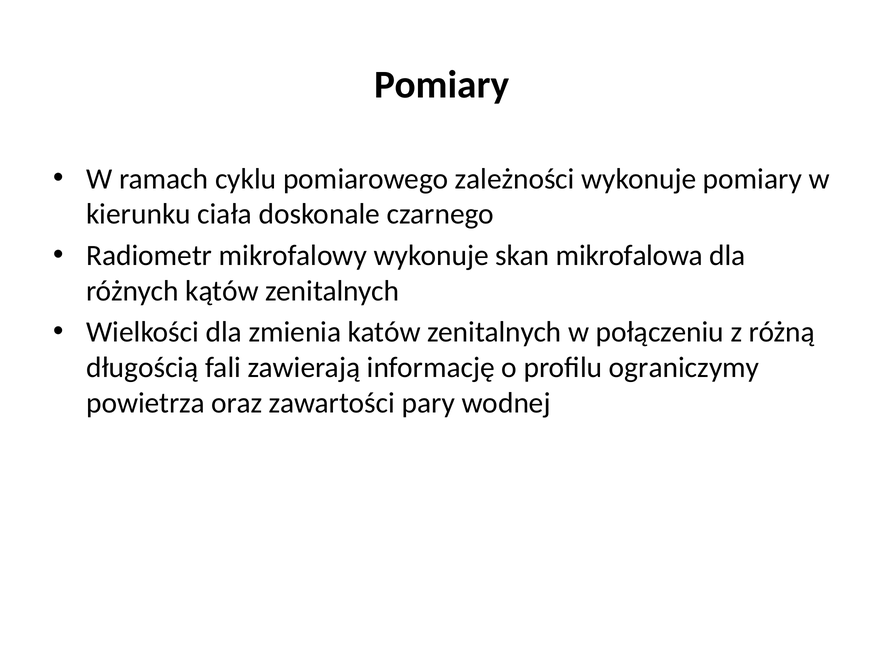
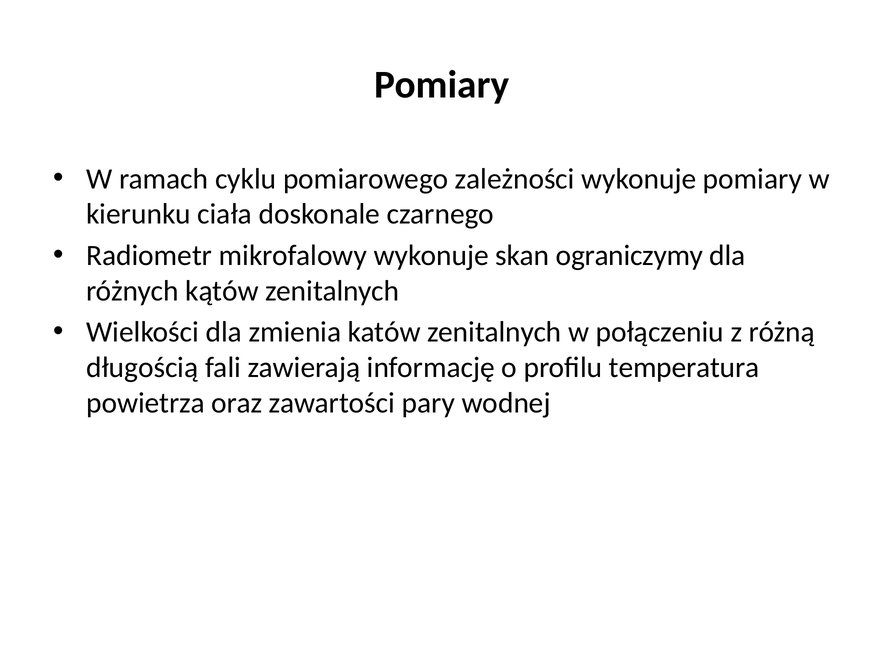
mikrofalowa: mikrofalowa -> ograniczymy (629, 255)
ograniczymy: ograniczymy -> temperatura (684, 367)
